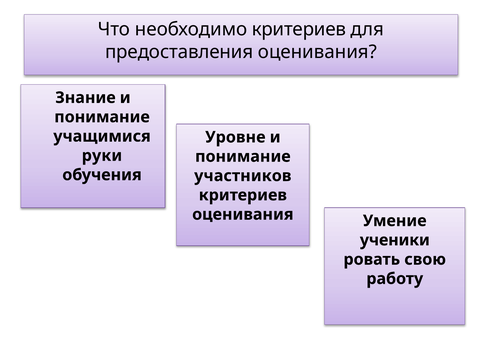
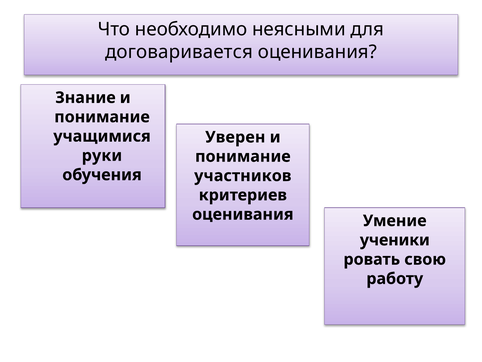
необходимо критериев: критериев -> неясными (299, 29)
предоставления: предоставления -> договаривается (179, 52)
Уровне: Уровне -> Уверен (235, 137)
